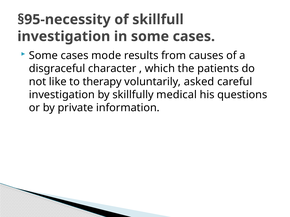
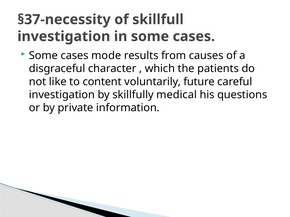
§95-necessity: §95-necessity -> §37-necessity (64, 20)
therapy: therapy -> content (102, 82)
asked: asked -> future (199, 82)
